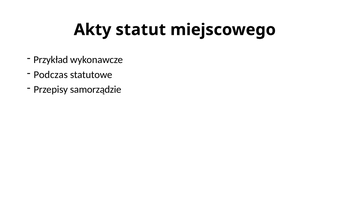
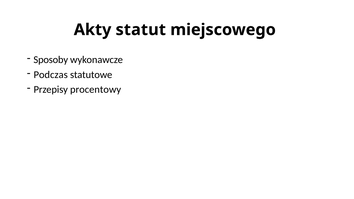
Przykład: Przykład -> Sposoby (51, 60)
samorządzie: samorządzie -> procentowy (96, 90)
